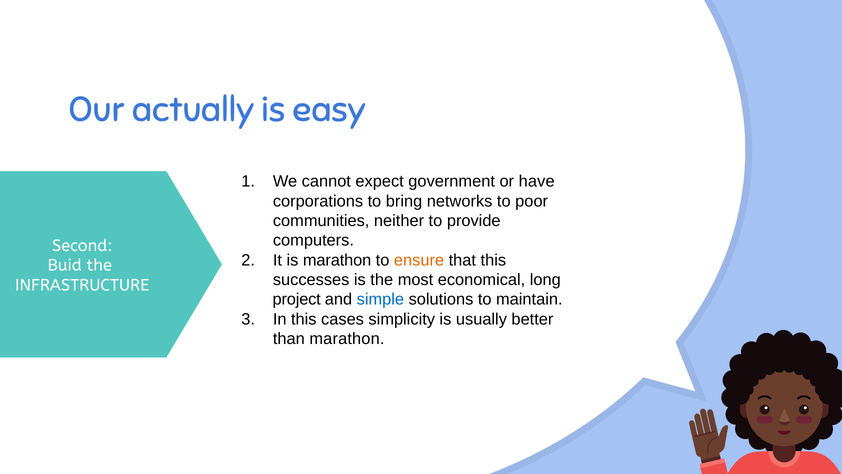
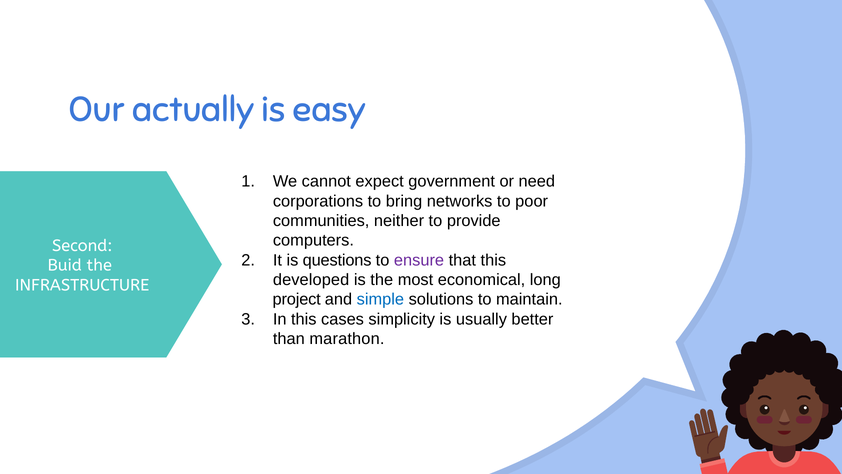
have: have -> need (537, 181)
is marathon: marathon -> questions (337, 260)
ensure colour: orange -> purple (419, 260)
successes: successes -> developed (311, 280)
